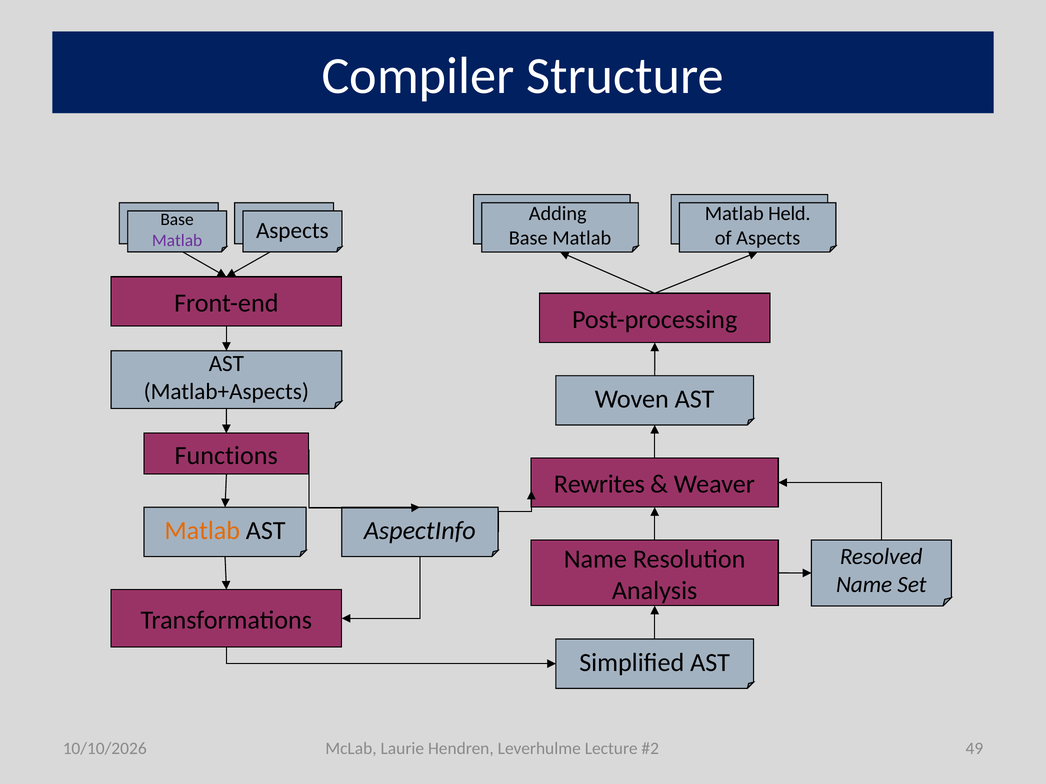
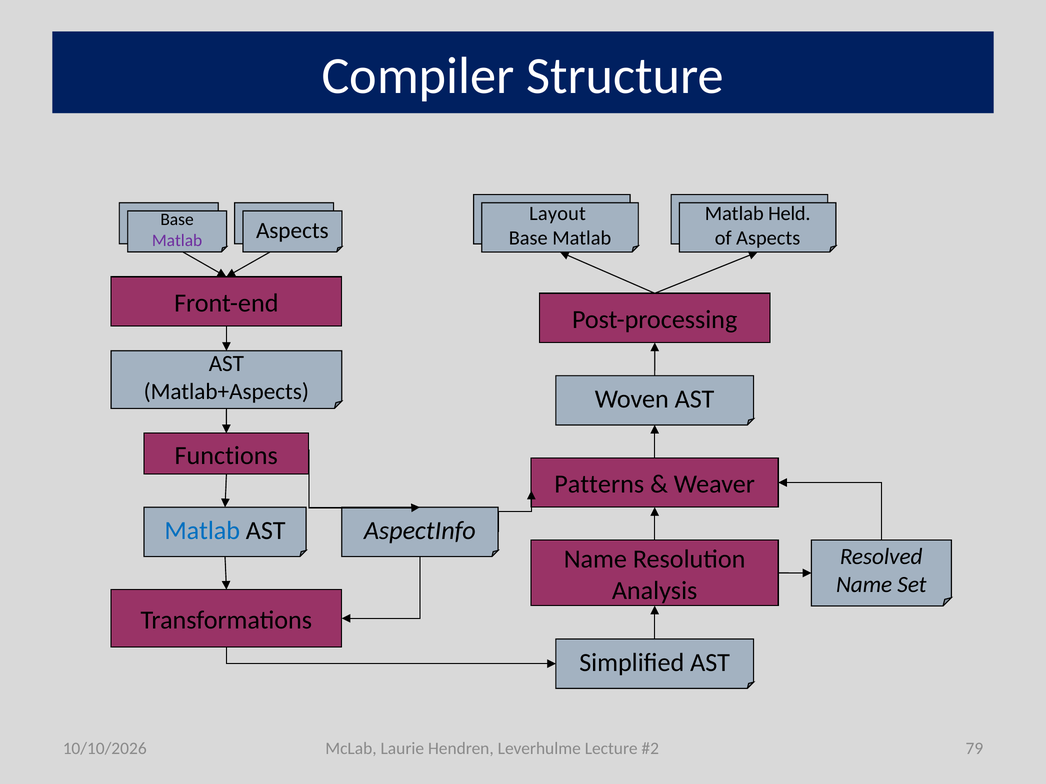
Adding: Adding -> Layout (558, 214)
Rewrites: Rewrites -> Patterns (599, 485)
Matlab colour: orange -> blue (202, 531)
49: 49 -> 79 (974, 749)
